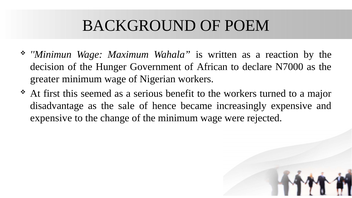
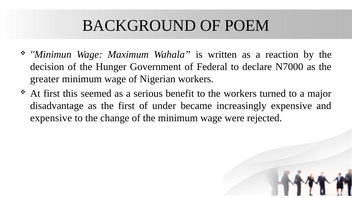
African: African -> Federal (212, 67)
the sale: sale -> first (126, 106)
hence: hence -> under (164, 106)
